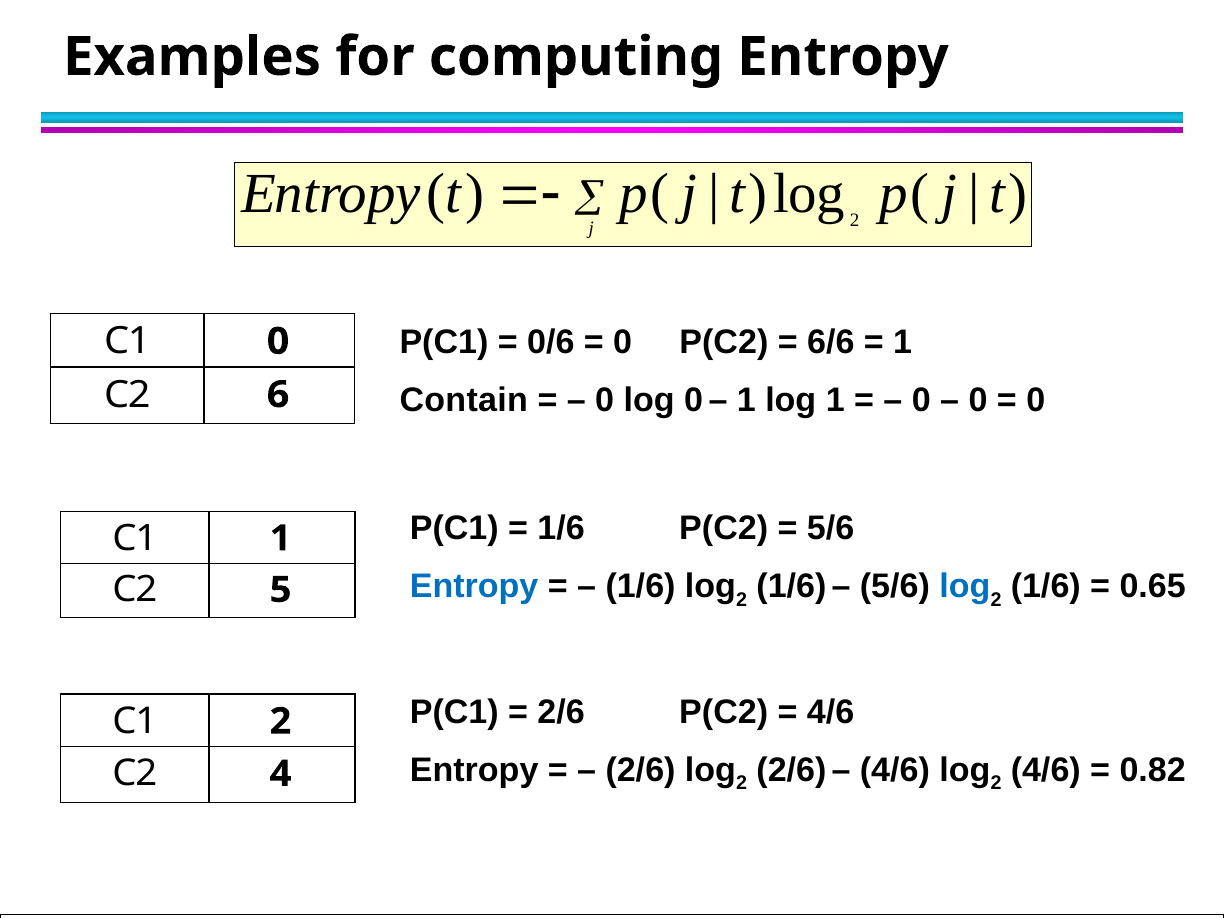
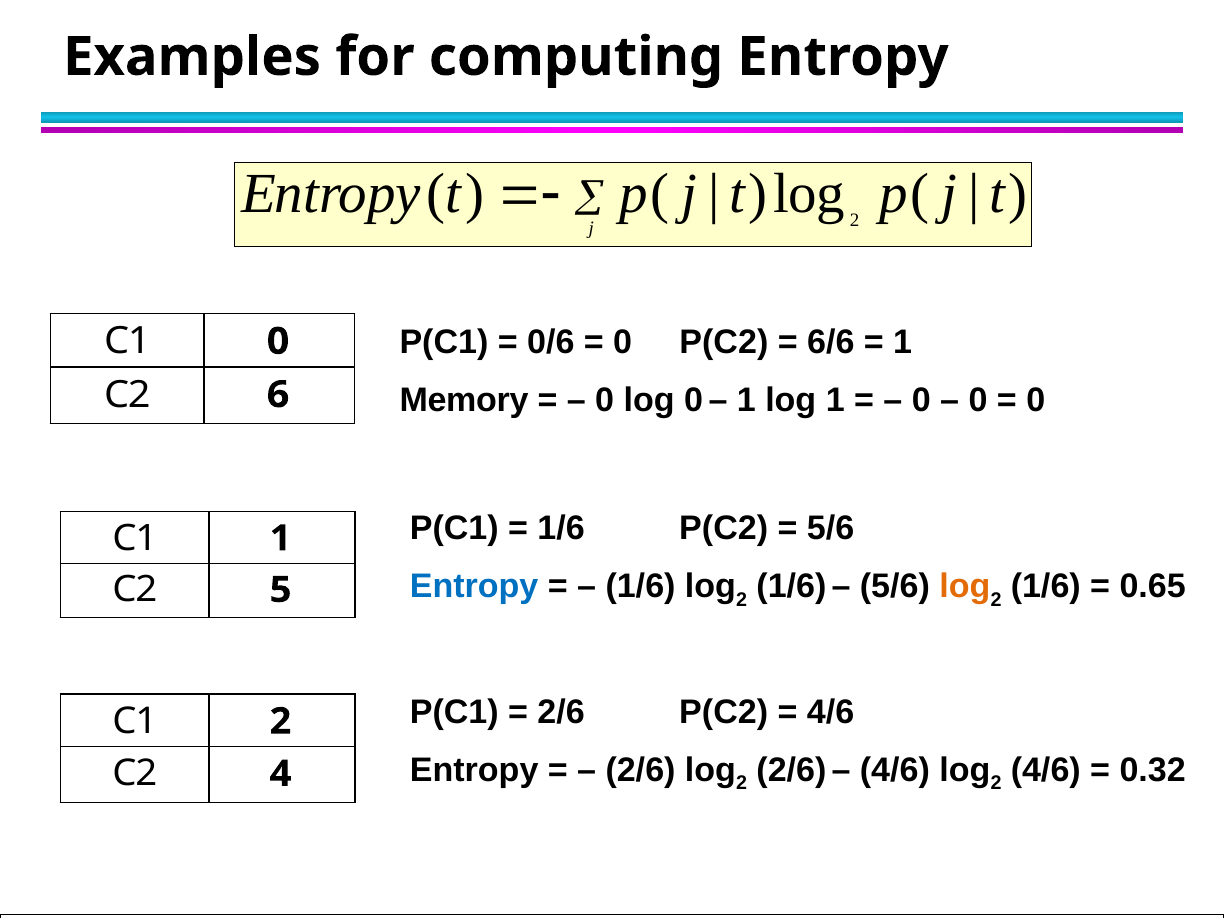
Contain: Contain -> Memory (464, 400)
log colour: blue -> orange (965, 586)
0.82: 0.82 -> 0.32 (1153, 770)
